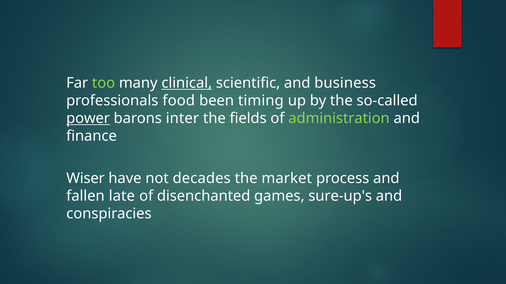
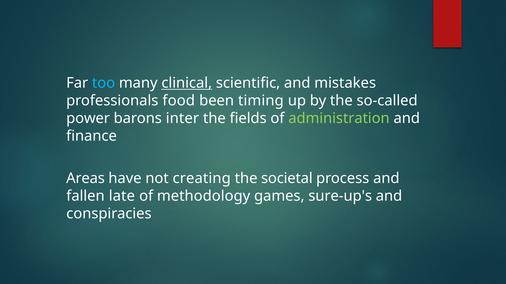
too colour: light green -> light blue (104, 83)
business: business -> mistakes (345, 83)
power underline: present -> none (88, 119)
Wiser: Wiser -> Areas (86, 179)
decades: decades -> creating (202, 179)
market: market -> societal (287, 179)
disenchanted: disenchanted -> methodology (204, 196)
